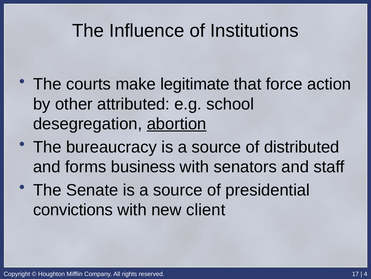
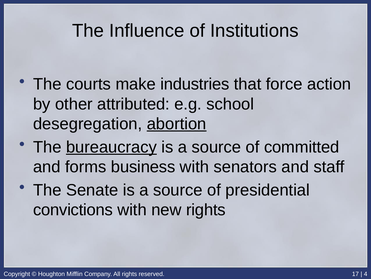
legitimate: legitimate -> industries (195, 84)
bureaucracy underline: none -> present (111, 147)
distributed: distributed -> committed (302, 147)
new client: client -> rights (206, 209)
